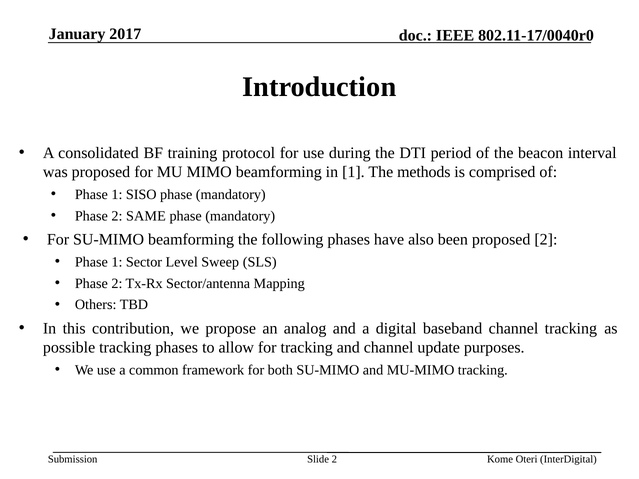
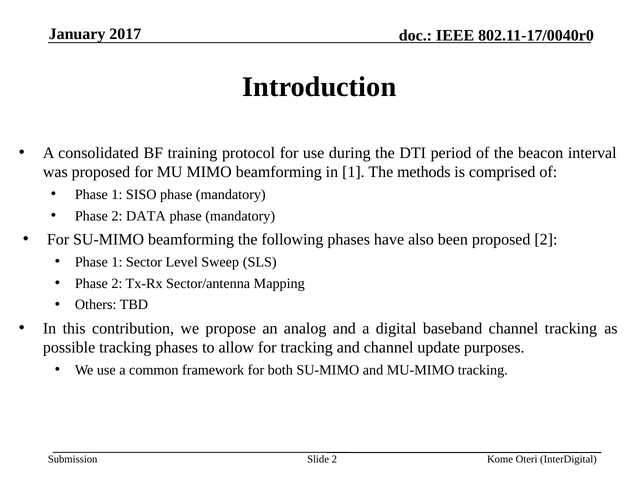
SAME: SAME -> DATA (146, 216)
